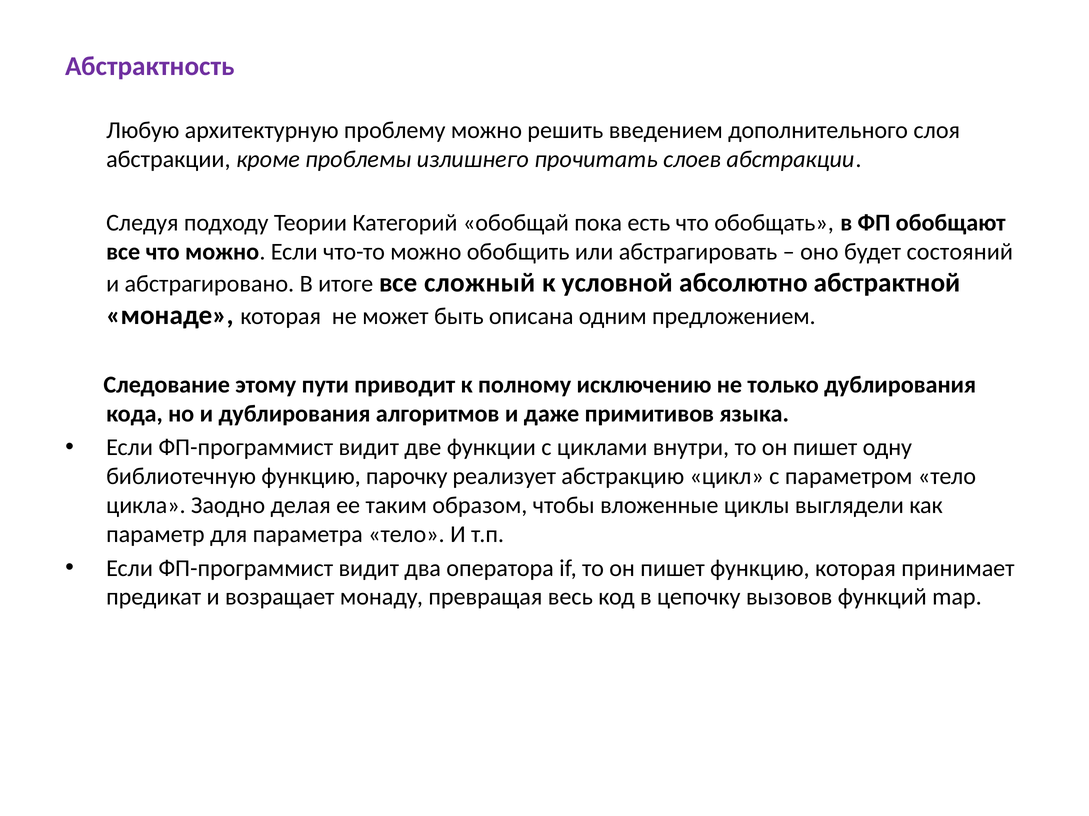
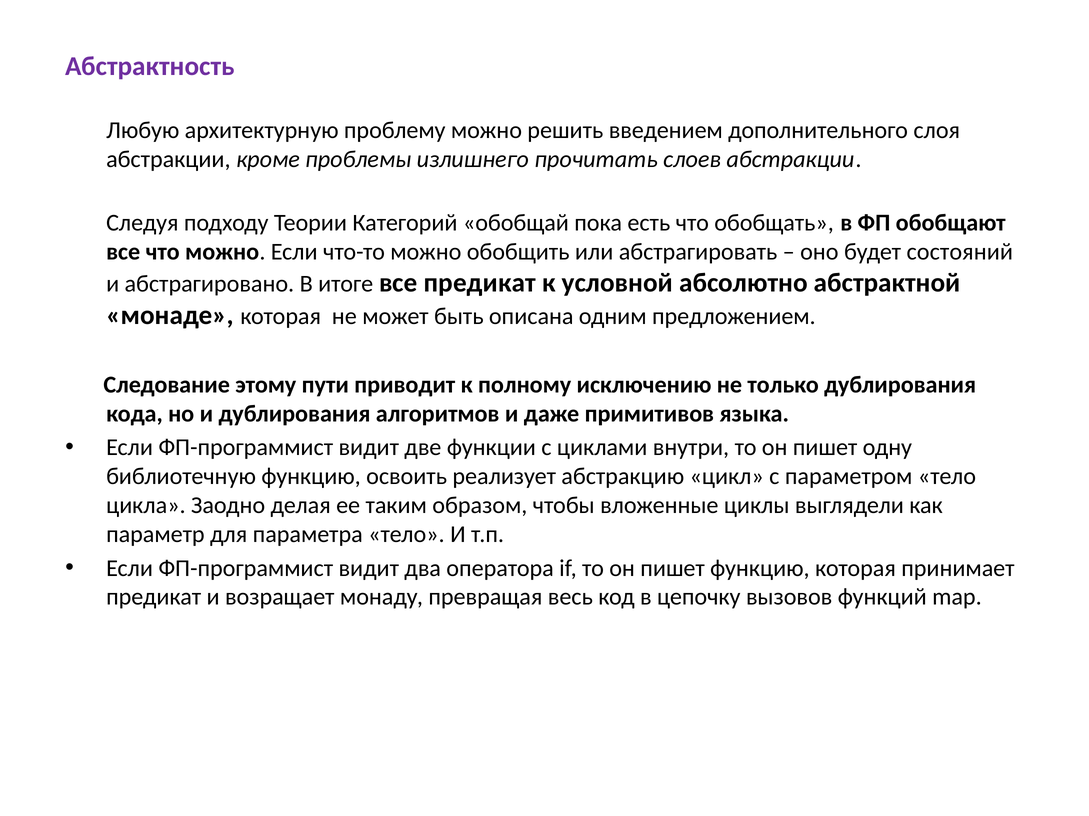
все сложный: сложный -> предикат (480, 283)
парочку: парочку -> освоить (407, 477)
